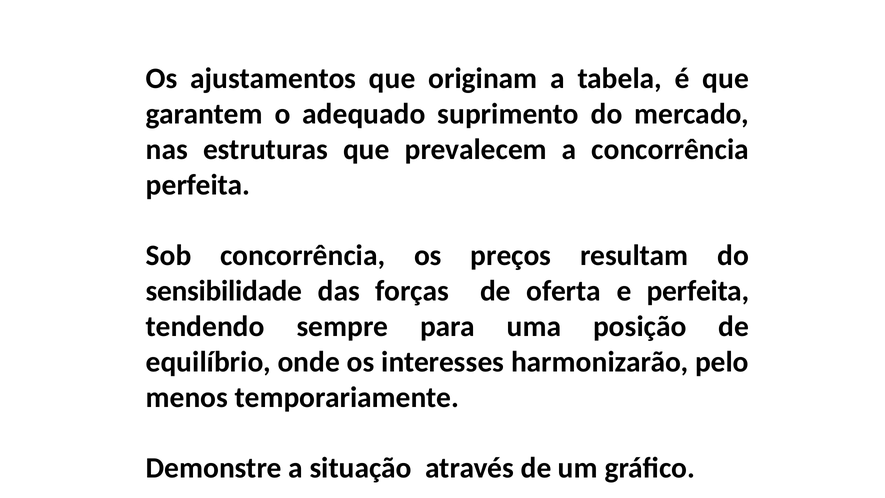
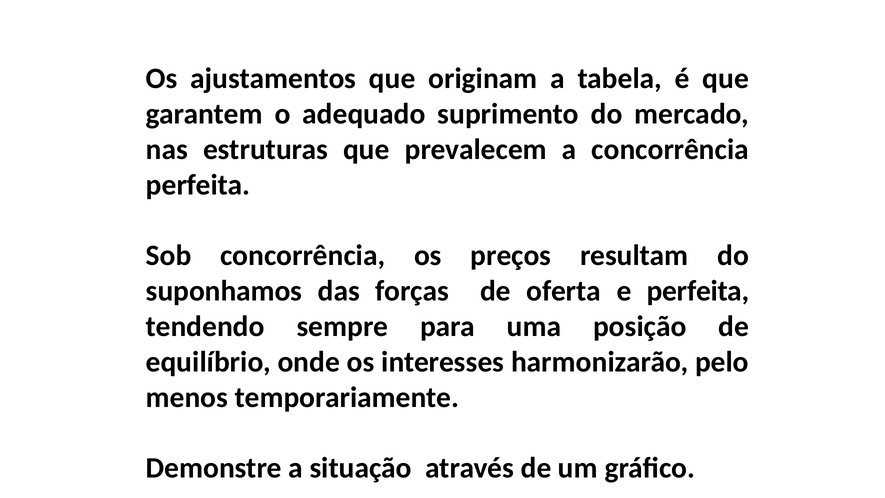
sensibilidade: sensibilidade -> suponhamos (224, 291)
